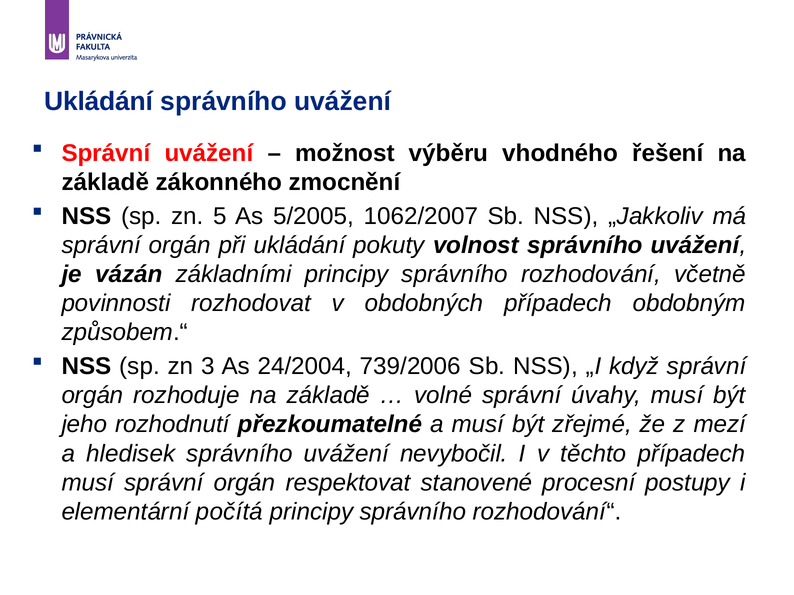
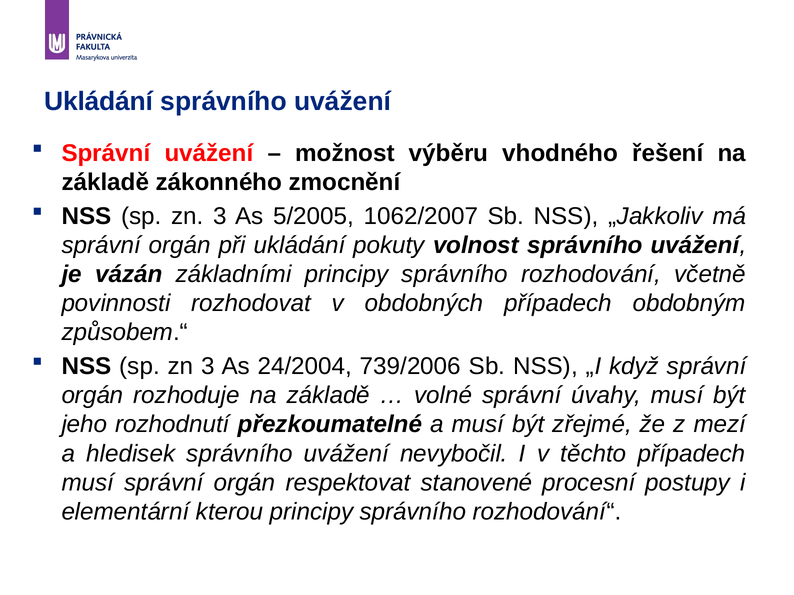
5: 5 -> 3 (220, 216)
počítá: počítá -> kterou (230, 512)
